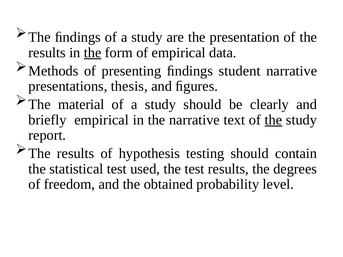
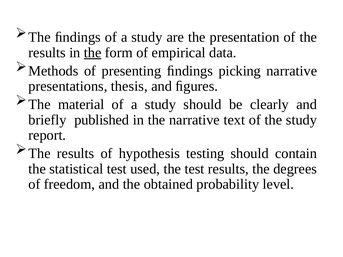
student: student -> picking (240, 71)
briefly empirical: empirical -> published (102, 120)
the underline: present -> none (273, 120)
